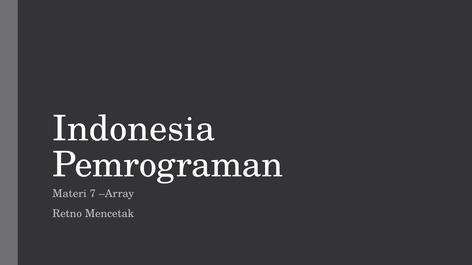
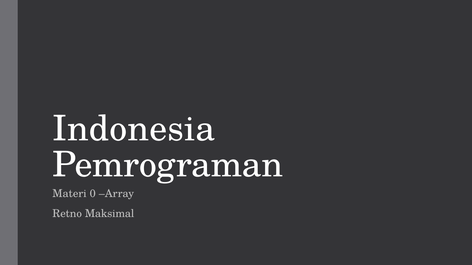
7: 7 -> 0 (93, 194)
Mencetak: Mencetak -> Maksimal (110, 214)
